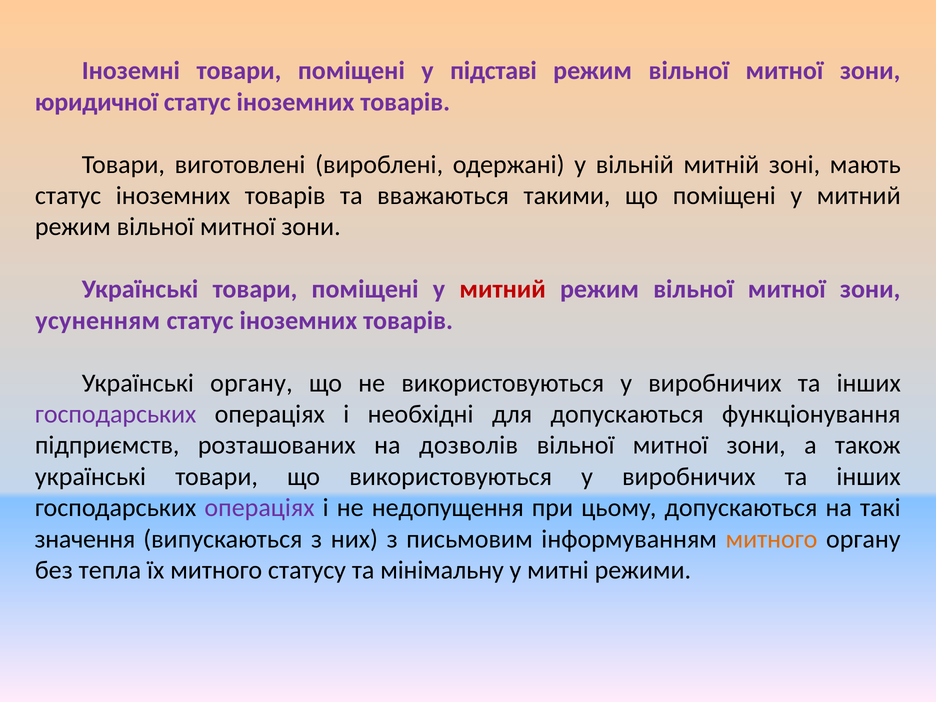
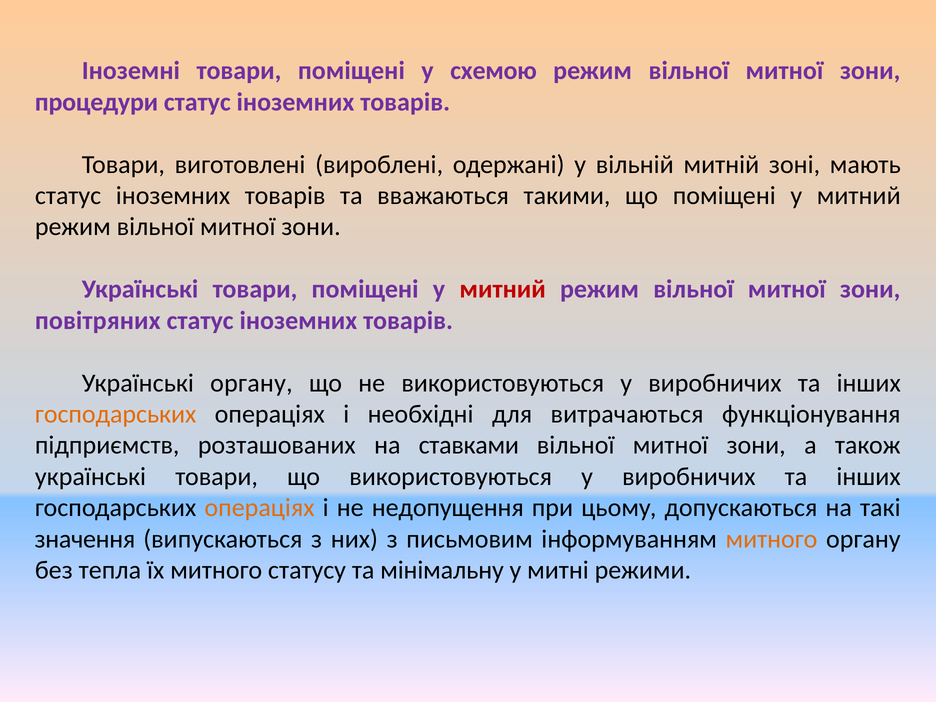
підставі: підставі -> схемою (494, 71)
юридичної: юридичної -> процедури (97, 102)
усуненням: усуненням -> повітряних (98, 321)
господарських colour: purple -> orange (116, 414)
для допускаються: допускаються -> витрачаються (627, 414)
дозволів: дозволів -> ставками (469, 445)
операціях colour: purple -> orange (260, 508)
